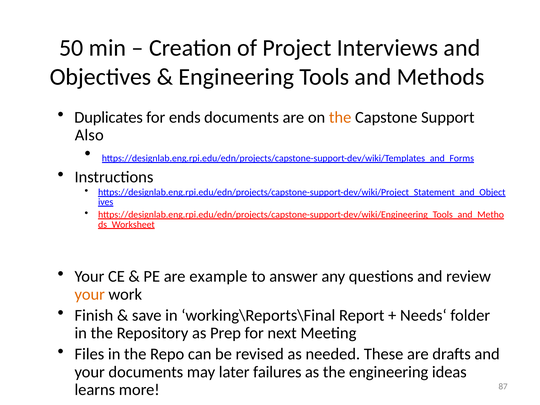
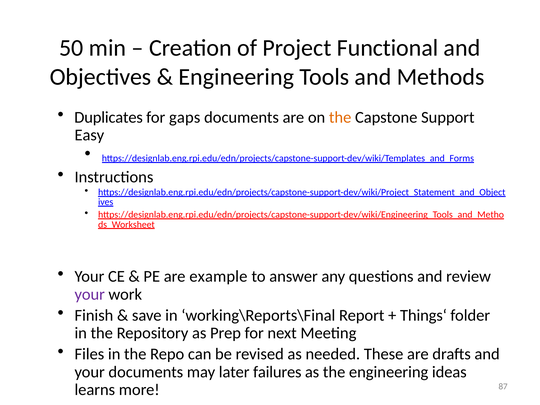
Interviews: Interviews -> Functional (388, 48)
ends: ends -> gaps (185, 117)
Also: Also -> Easy (89, 135)
your colour: orange -> purple (90, 294)
Needs‘: Needs‘ -> Things‘ (423, 315)
